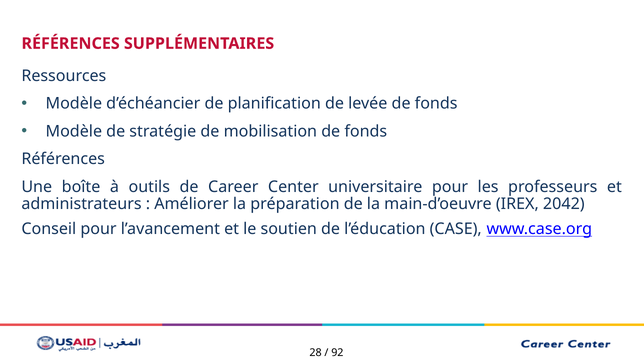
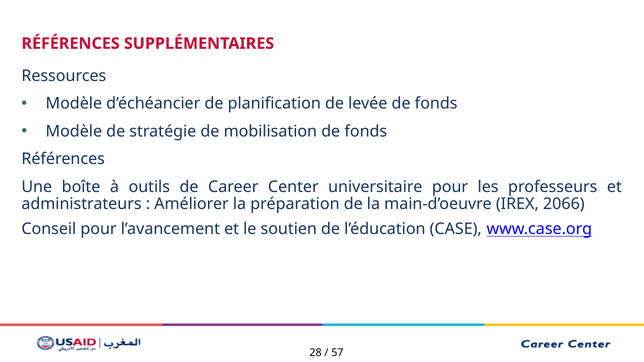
2042: 2042 -> 2066 (564, 204)
92: 92 -> 57 (337, 353)
